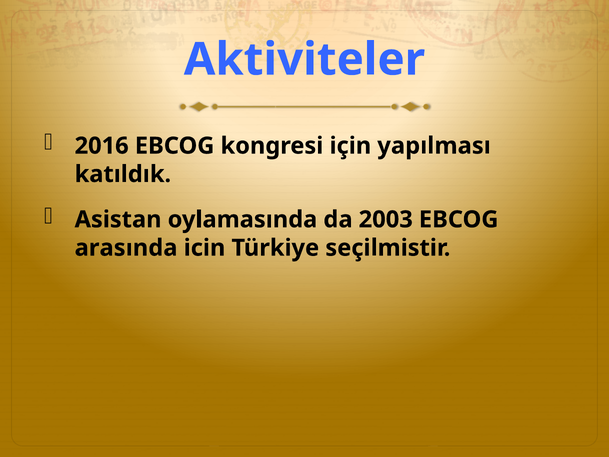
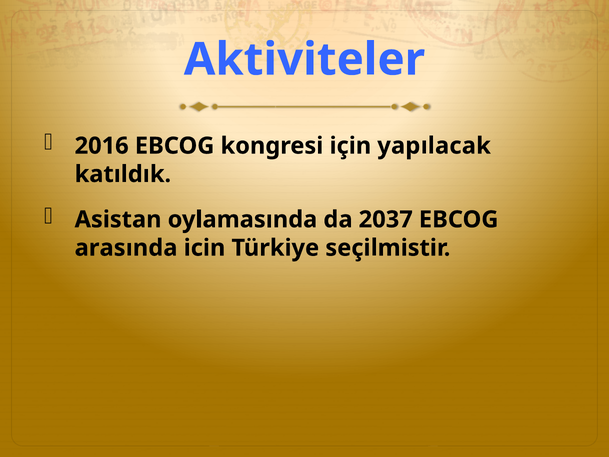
yapılması: yapılması -> yapılacak (434, 146)
2003: 2003 -> 2037 (386, 219)
